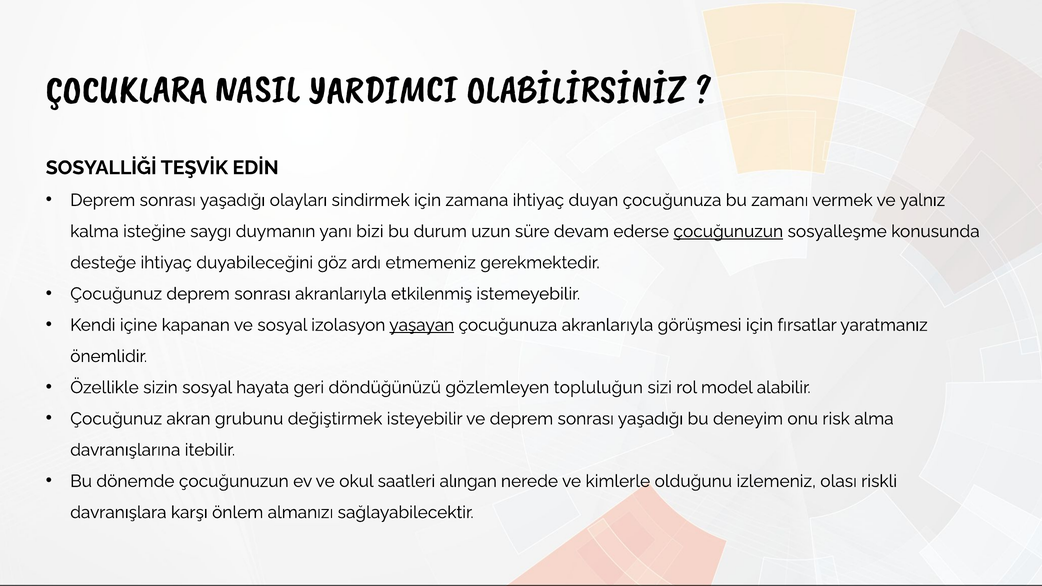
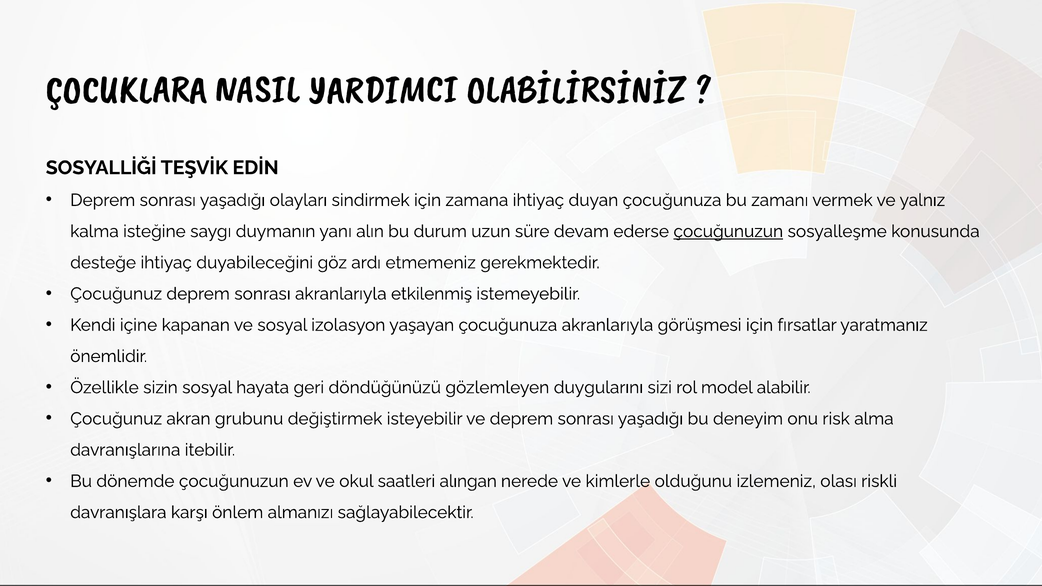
bizi: bizi -> alın (370, 231)
yaşayan underline: present -> none (422, 325)
topluluğun: topluluğun -> duygularını (598, 388)
